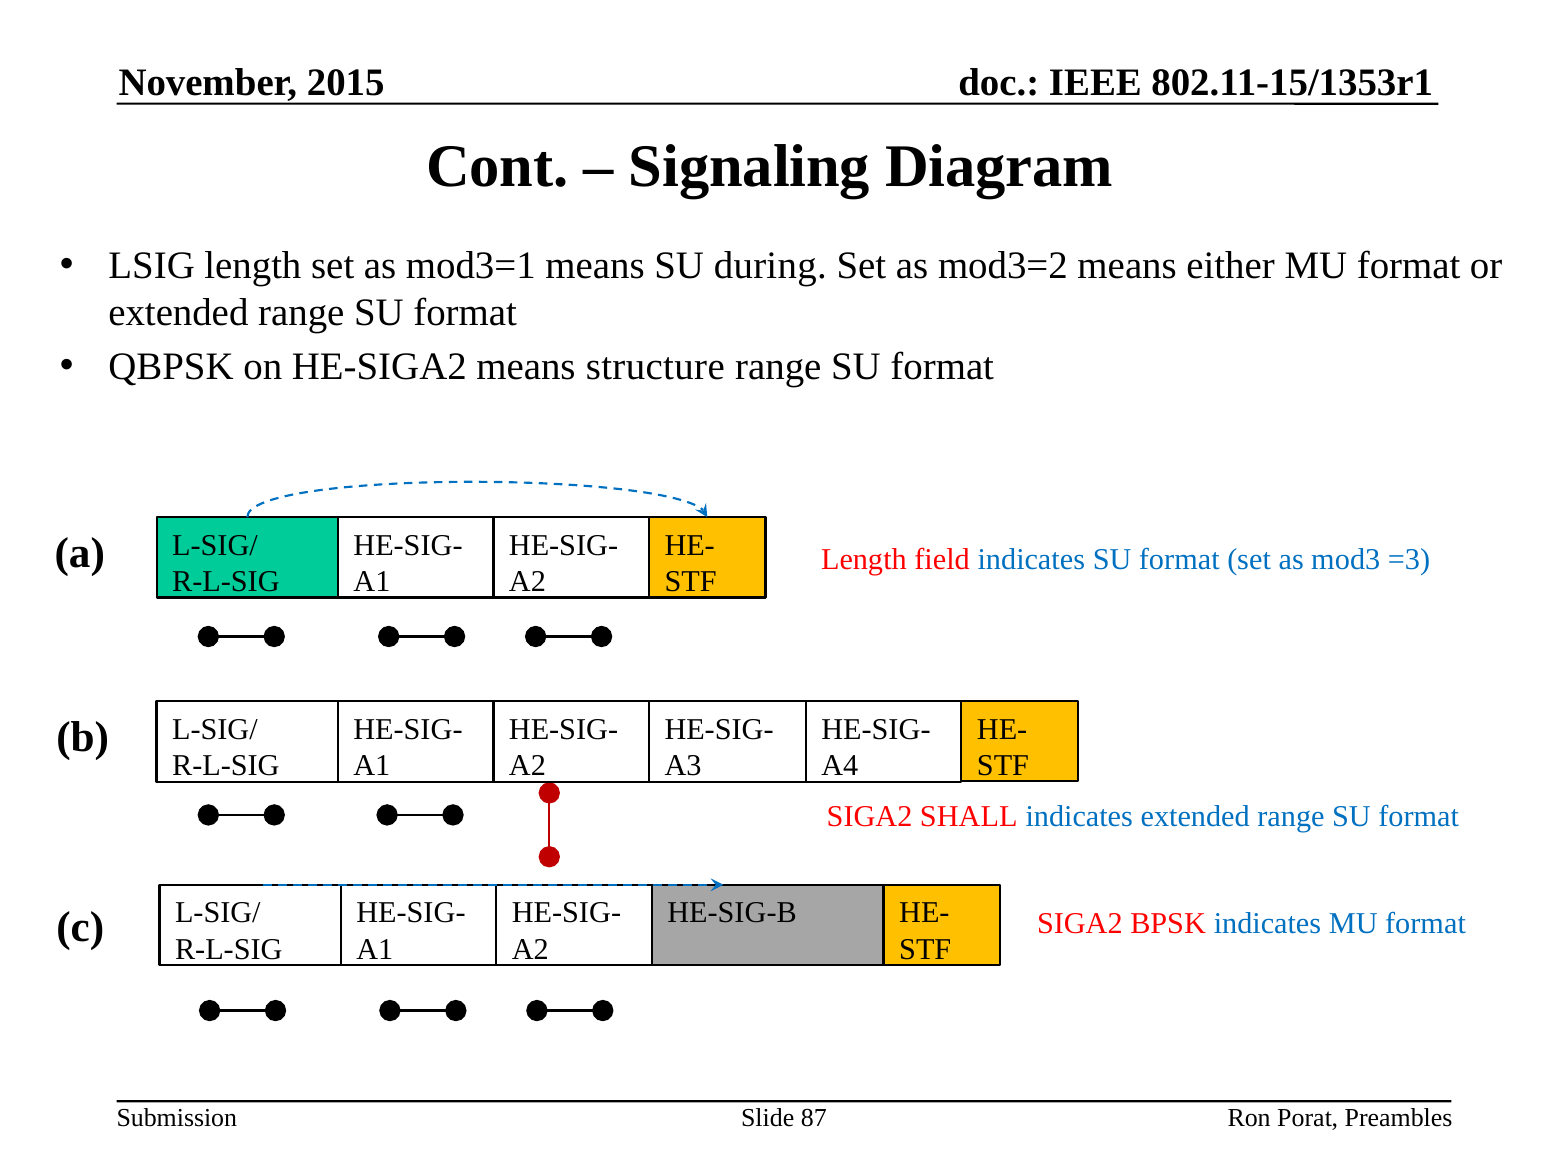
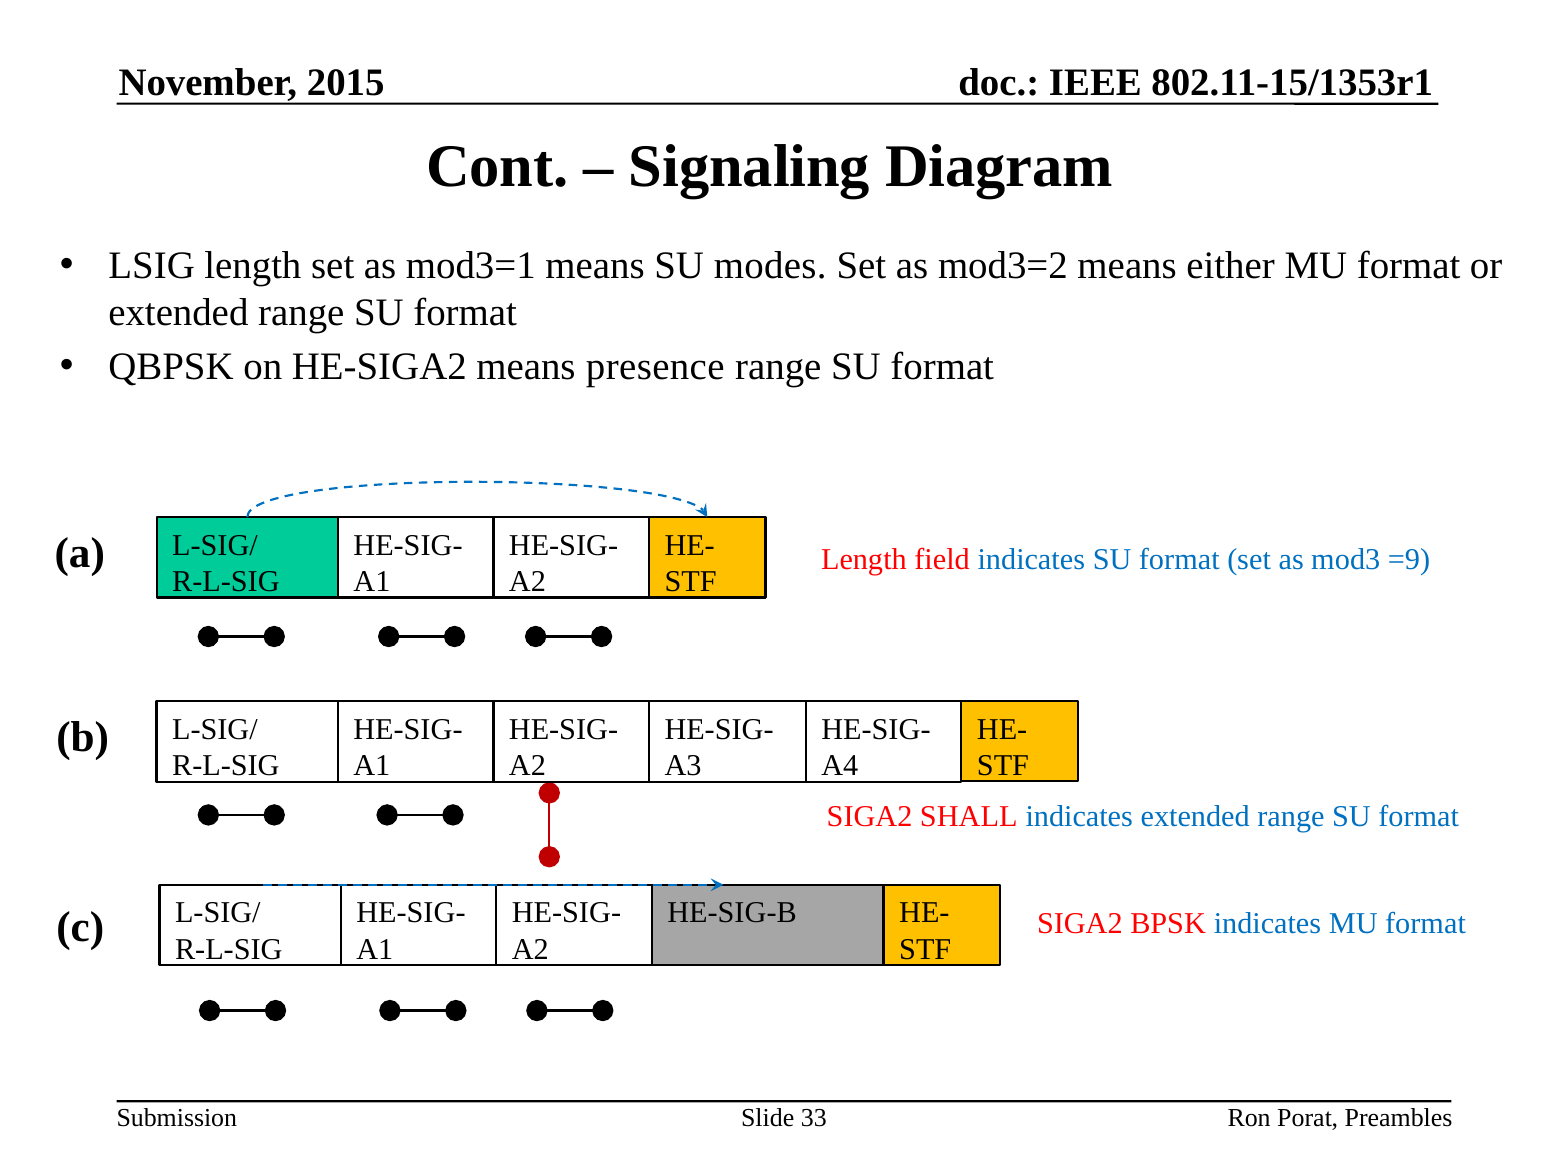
during: during -> modes (770, 266)
structure: structure -> presence (655, 367)
=3: =3 -> =9 (1409, 559)
87: 87 -> 33 (814, 1119)
